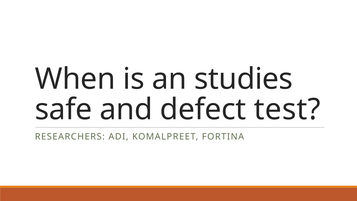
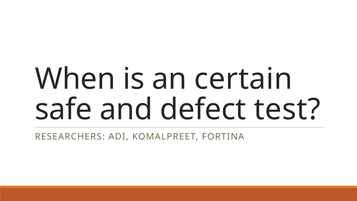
studies: studies -> certain (243, 79)
